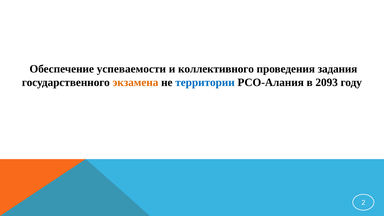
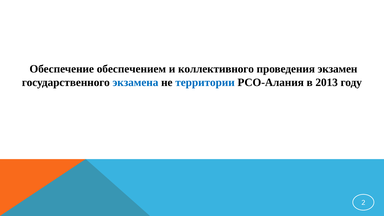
успеваемости: успеваемости -> обеспечением (131, 69)
задания: задания -> экзамен (337, 69)
экзамена colour: orange -> blue (135, 82)
2093: 2093 -> 2013 (327, 82)
